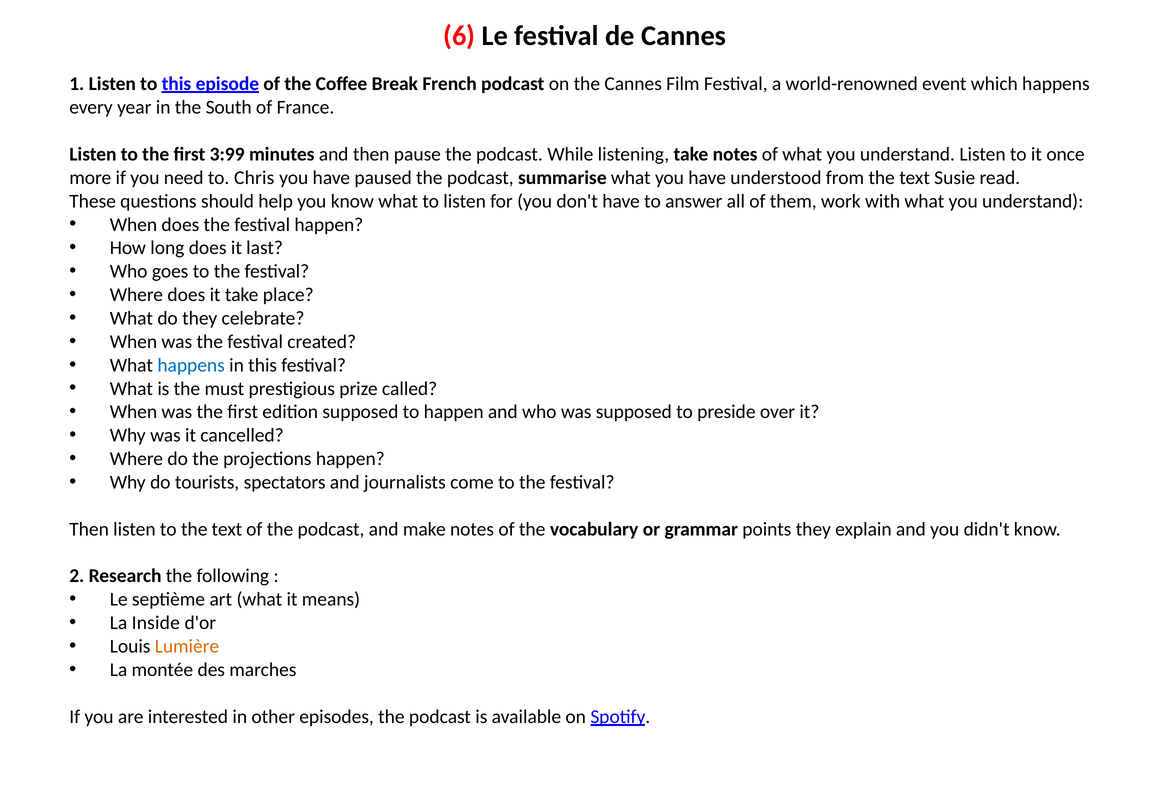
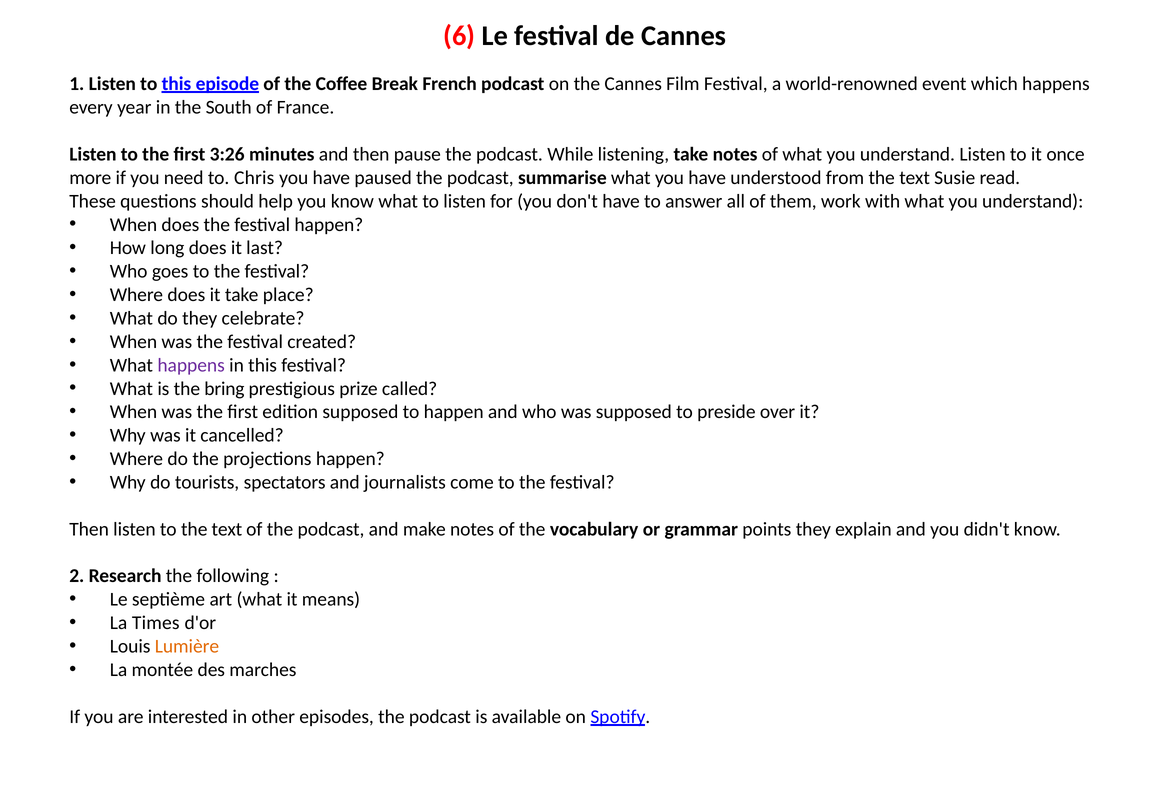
3:99: 3:99 -> 3:26 (227, 154)
happens colour: blue -> purple (191, 365)
must: must -> bring (224, 389)
Inside: Inside -> Times (156, 623)
